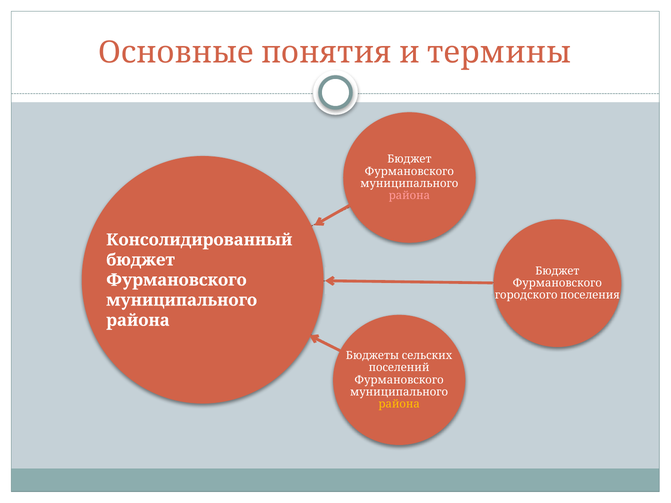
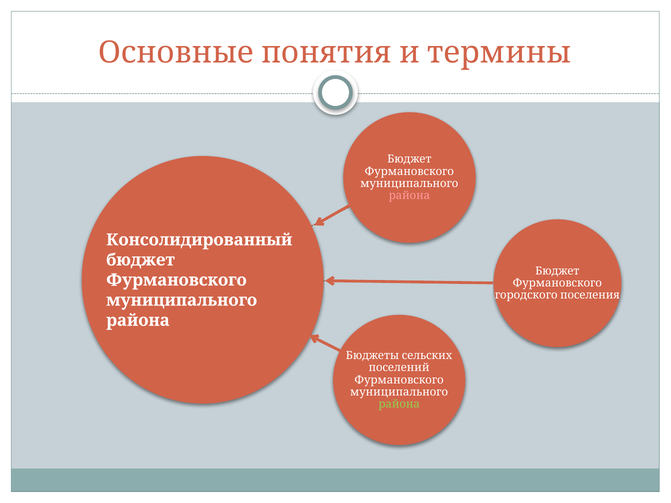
района colour: yellow -> light green (399, 404)
